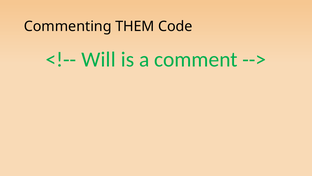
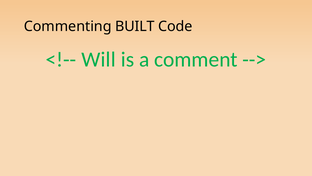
THEM: THEM -> BUILT (135, 26)
